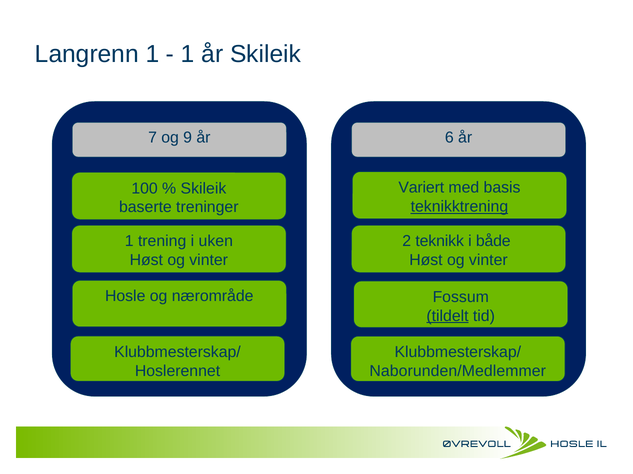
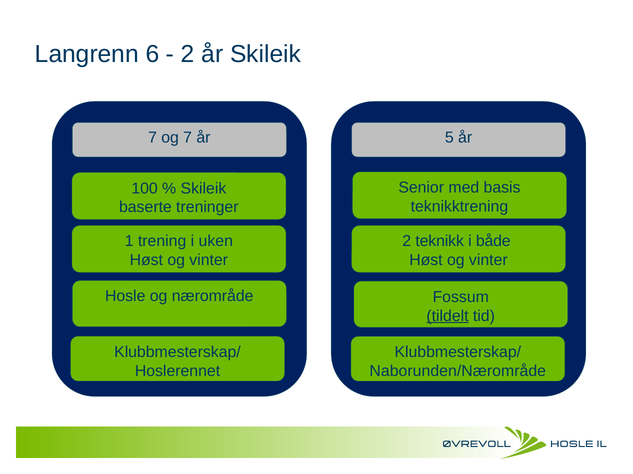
Langrenn 1: 1 -> 6 (152, 54)
1: 1 -> 2 (188, 54)
og 9: 9 -> 7 (188, 138)
6: 6 -> 5 (449, 138)
Variert: Variert -> Senior (421, 188)
teknikktrening underline: present -> none (459, 207)
Naborunden/Medlemmer: Naborunden/Medlemmer -> Naborunden/Nærområde (458, 372)
